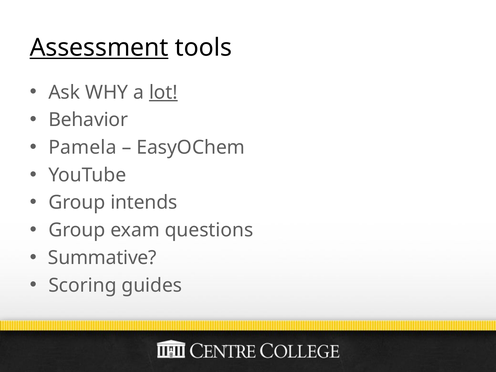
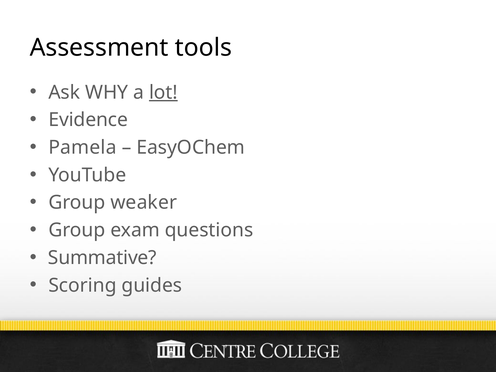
Assessment underline: present -> none (99, 48)
Behavior: Behavior -> Evidence (88, 120)
intends: intends -> weaker (144, 203)
